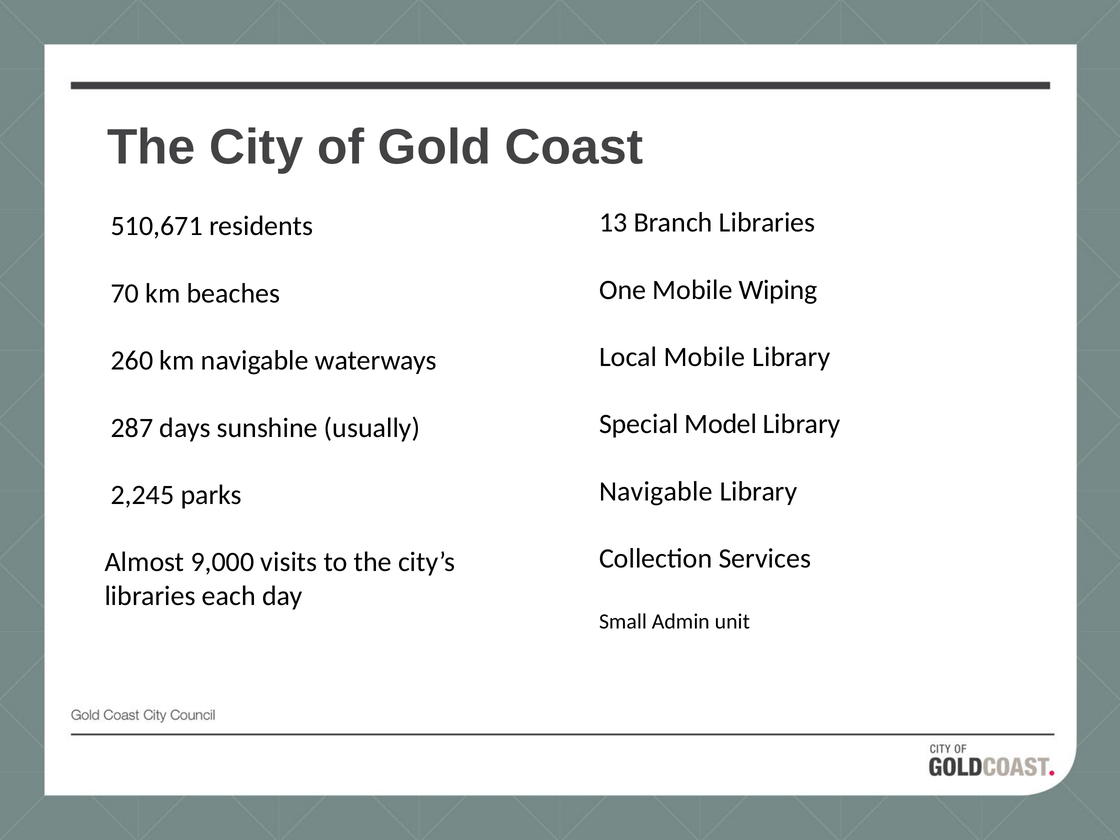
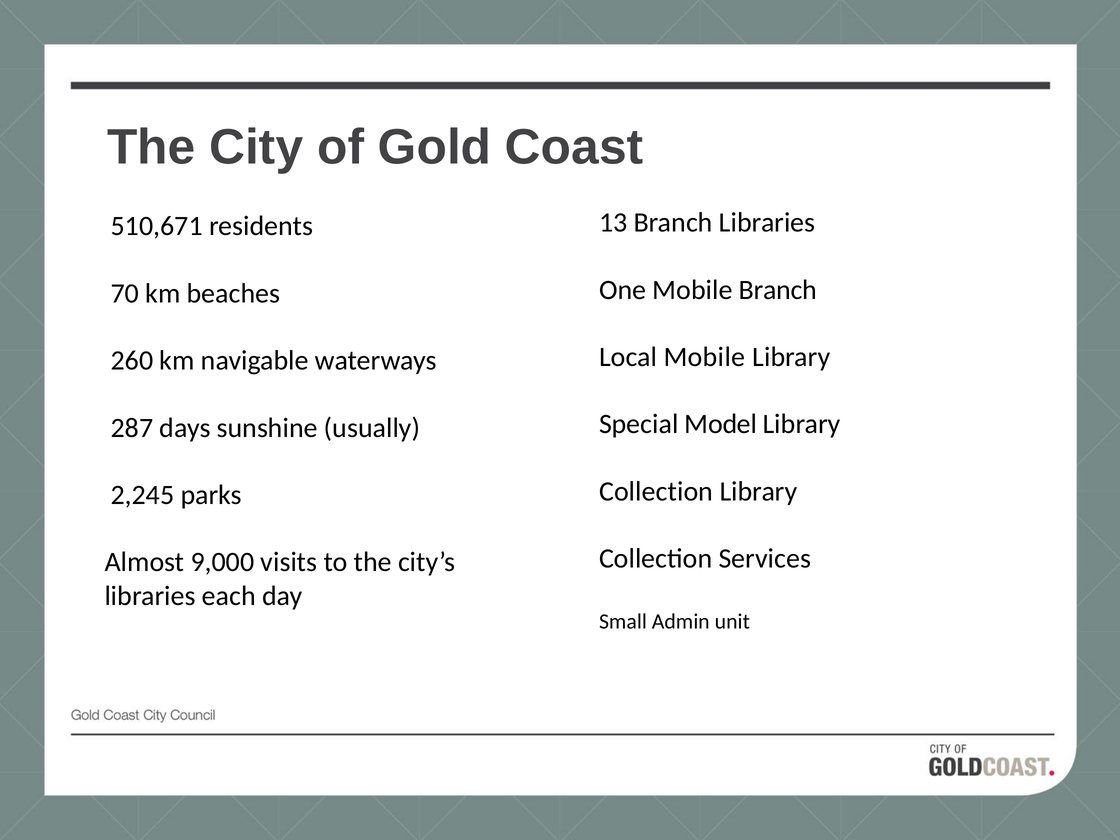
Mobile Wiping: Wiping -> Branch (778, 290)
Navigable: Navigable -> Collection (656, 491)
